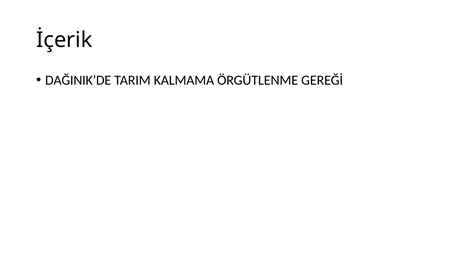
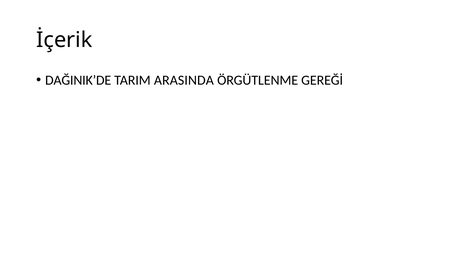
KALMAMA: KALMAMA -> ARASINDA (184, 80)
